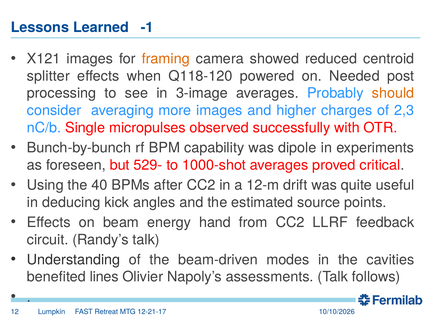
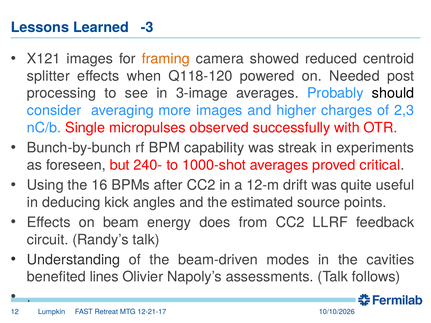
-1: -1 -> -3 (147, 28)
should colour: orange -> black (393, 93)
dipole: dipole -> streak (297, 148)
529-: 529- -> 240- (148, 165)
40: 40 -> 16 (100, 185)
hand: hand -> does (215, 223)
